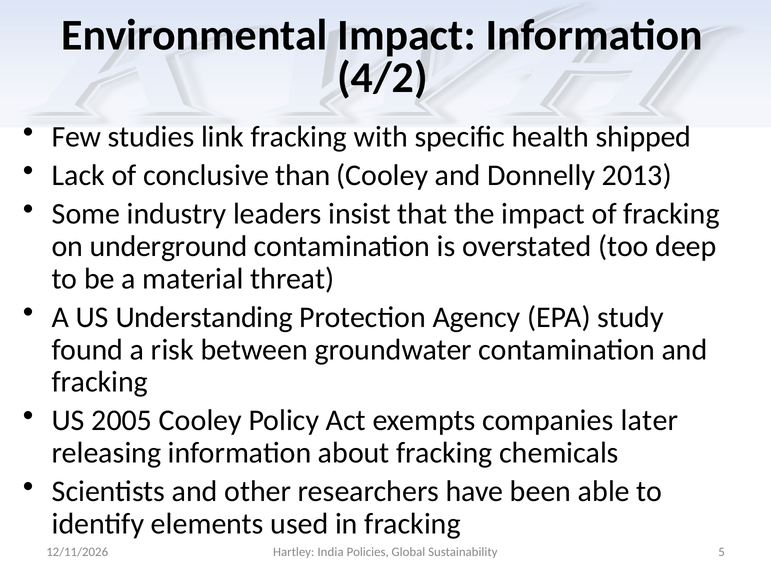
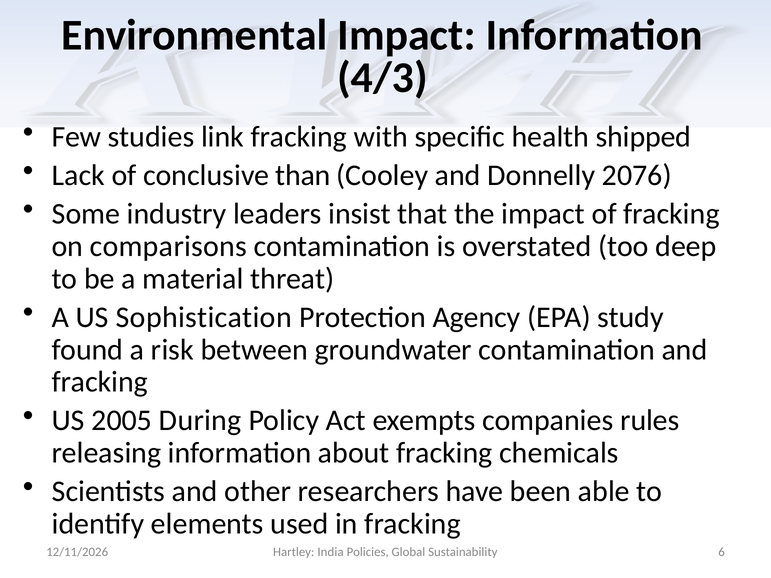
4/2: 4/2 -> 4/3 (382, 78)
2013: 2013 -> 2076 (637, 176)
underground: underground -> comparisons (168, 246)
Understanding: Understanding -> Sophistication (204, 317)
2005 Cooley: Cooley -> During (200, 421)
later: later -> rules (650, 421)
5: 5 -> 6 (722, 552)
